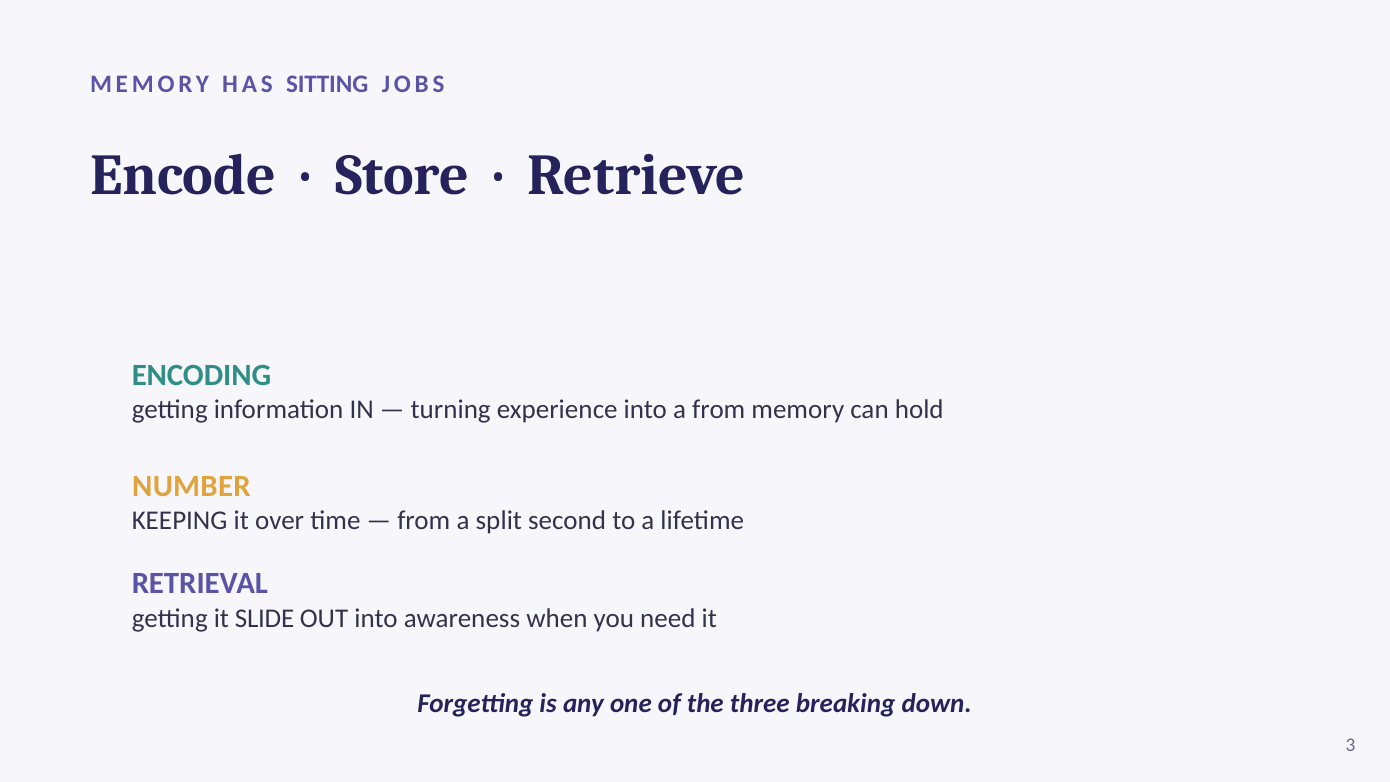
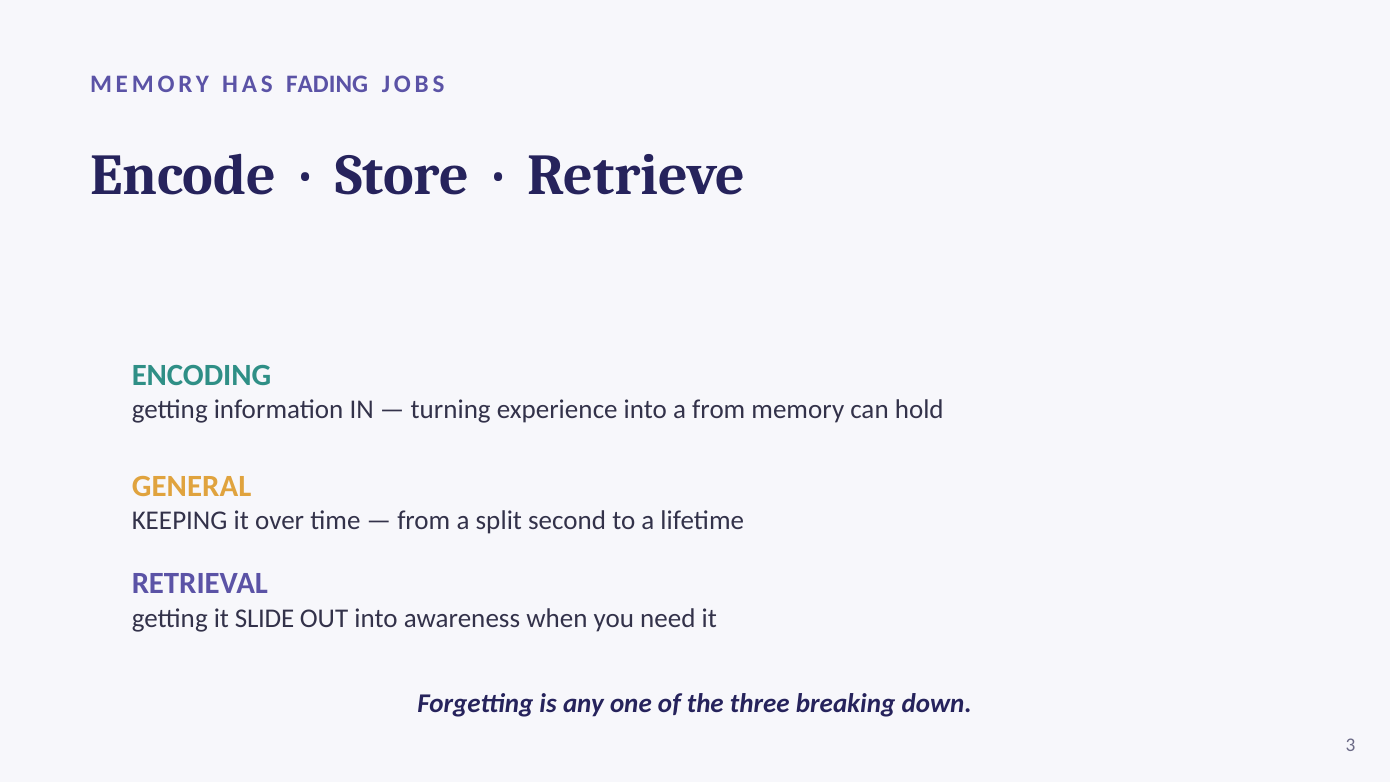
SITTING: SITTING -> FADING (327, 84)
NUMBER: NUMBER -> GENERAL (192, 486)
